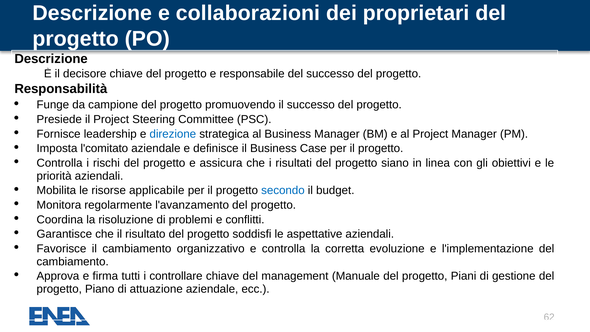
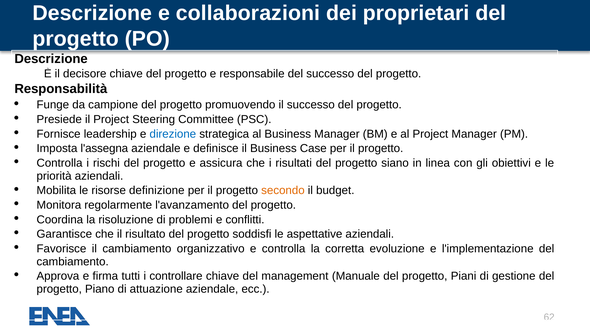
l'comitato: l'comitato -> l'assegna (104, 148)
applicabile: applicabile -> definizione (157, 190)
secondo colour: blue -> orange (283, 190)
